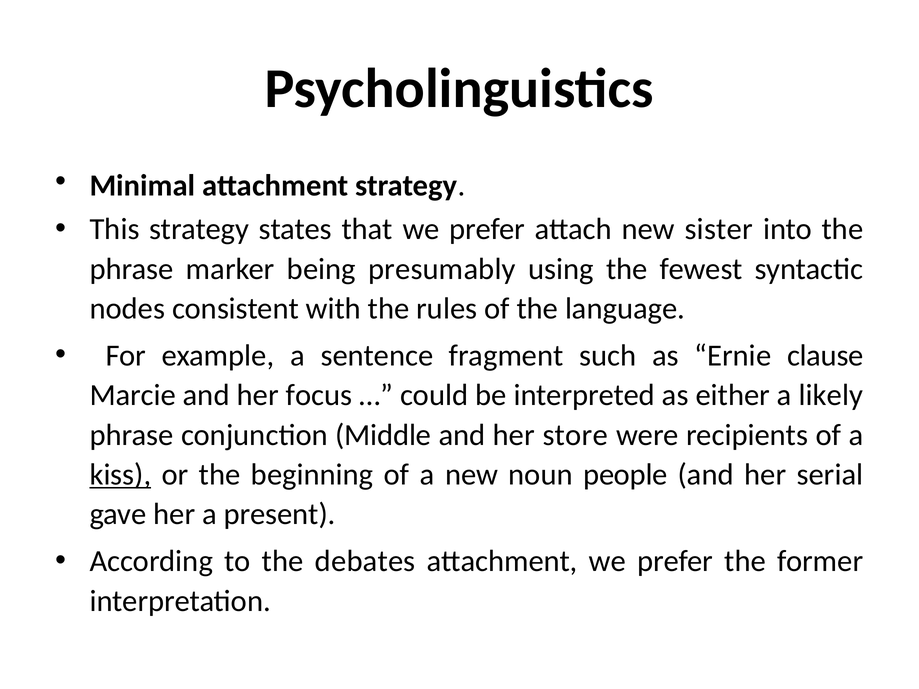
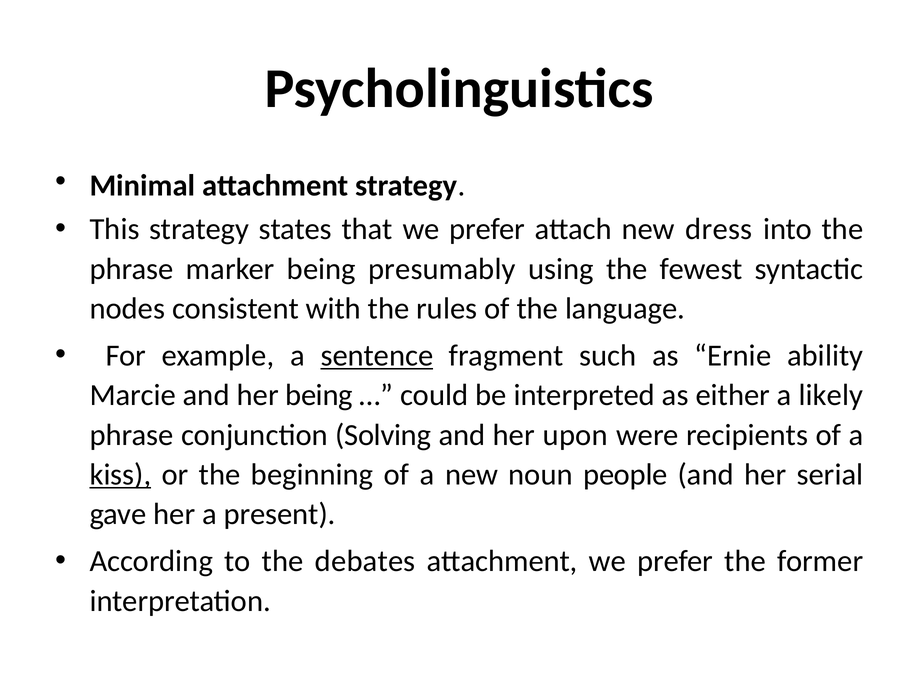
sister: sister -> dress (719, 229)
sentence underline: none -> present (377, 356)
clause: clause -> ability (825, 356)
her focus: focus -> being (319, 395)
Middle: Middle -> Solving (383, 435)
store: store -> upon (575, 435)
